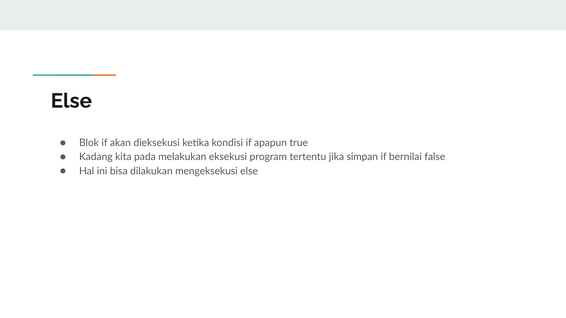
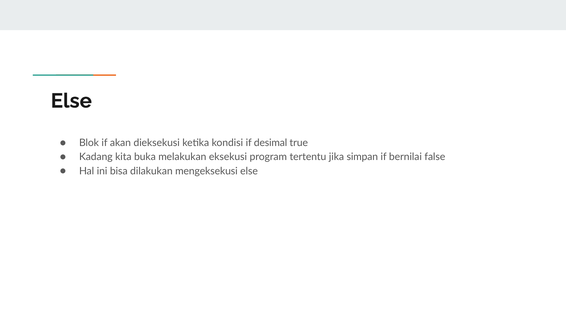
apapun: apapun -> desimal (271, 143)
pada: pada -> buka (145, 157)
